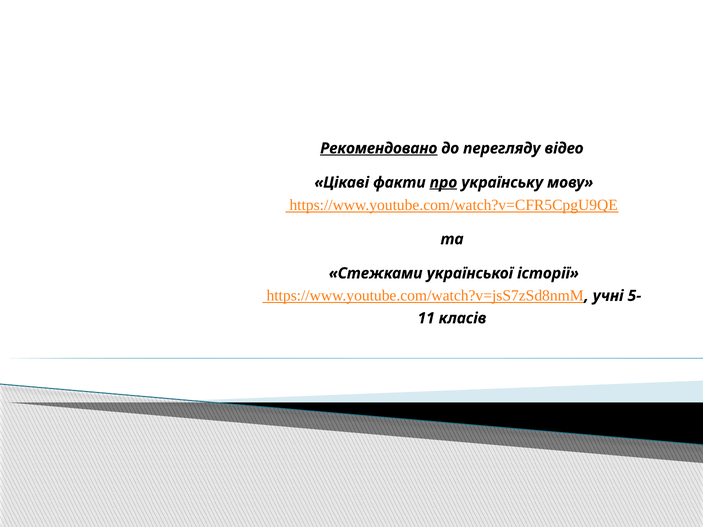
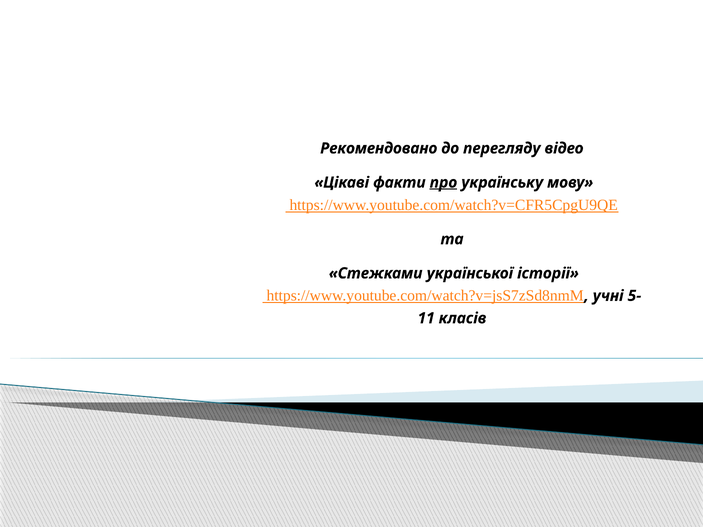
Рекомендовано underline: present -> none (379, 148)
